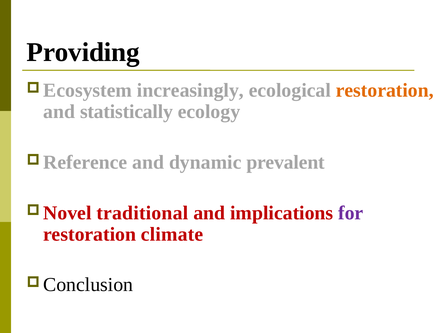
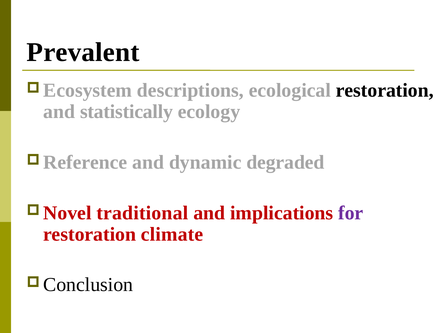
Providing: Providing -> Prevalent (83, 52)
increasingly: increasingly -> descriptions (190, 90)
restoration colour: orange -> black (385, 90)
prevalent: prevalent -> degraded (285, 162)
